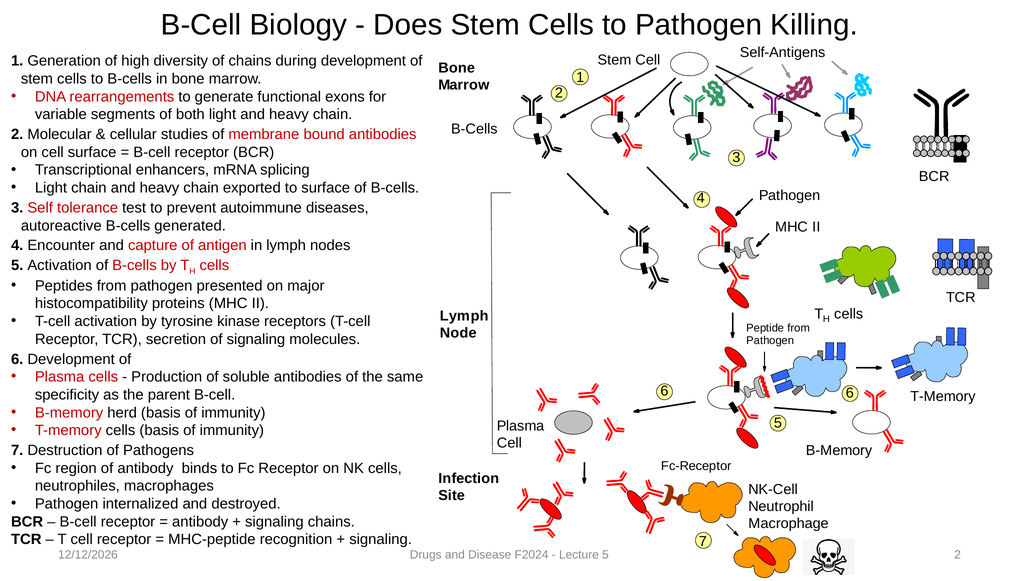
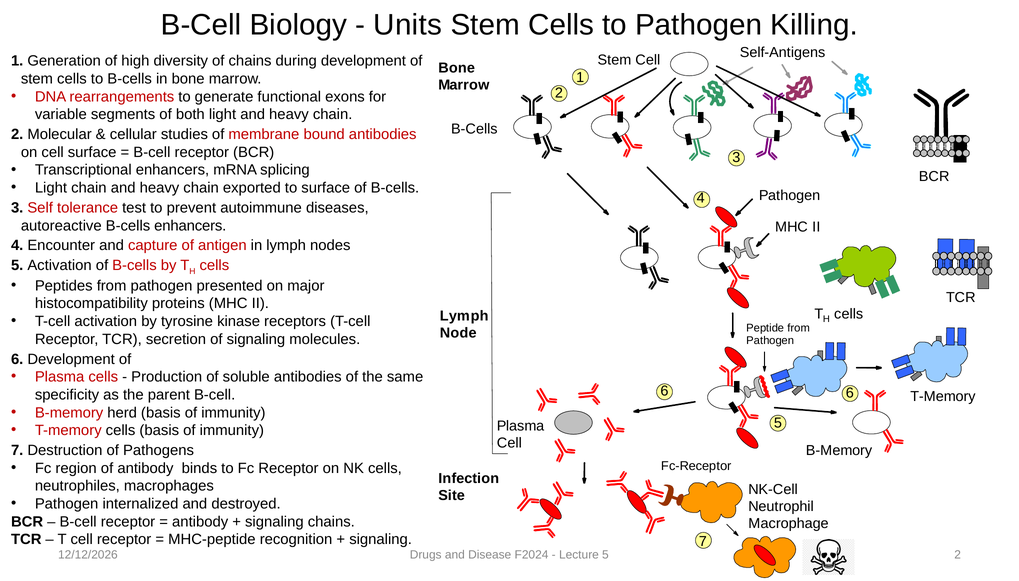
Does: Does -> Units (408, 25)
B-cells generated: generated -> enhancers (190, 226)
